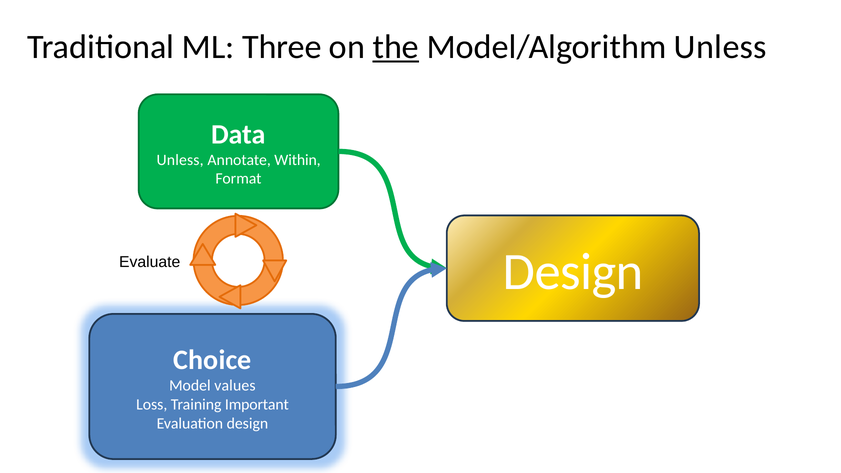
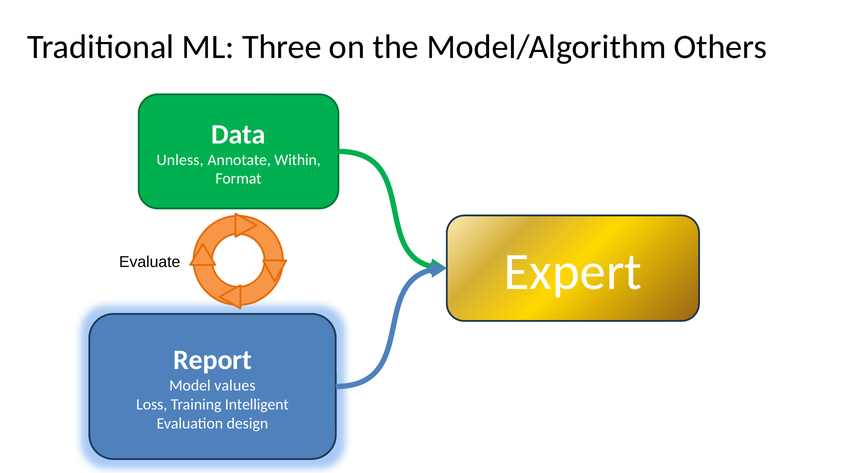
the underline: present -> none (396, 47)
Model/Algorithm Unless: Unless -> Others (721, 47)
Design: Design -> Expert (573, 272)
Choice: Choice -> Report (213, 360)
Important: Important -> Intelligent (257, 404)
